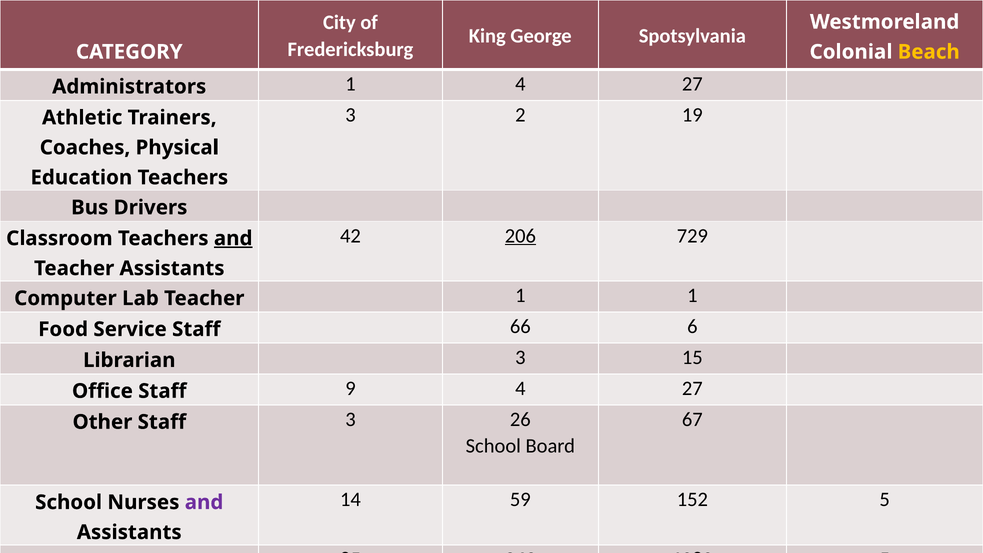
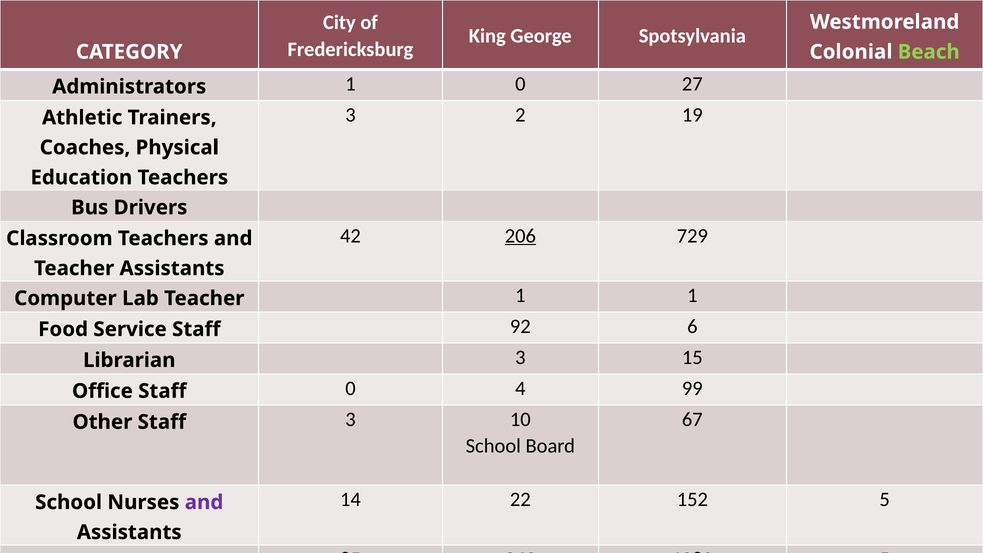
Beach colour: yellow -> light green (929, 52)
1 4: 4 -> 0 (520, 84)
and underline: present -> none (233, 238)
66: 66 -> 92 (520, 327)
9: 9 -> 0 (350, 388)
27: 27 -> 99 (692, 388)
26: 26 -> 10 (520, 419)
59: 59 -> 22 (520, 500)
